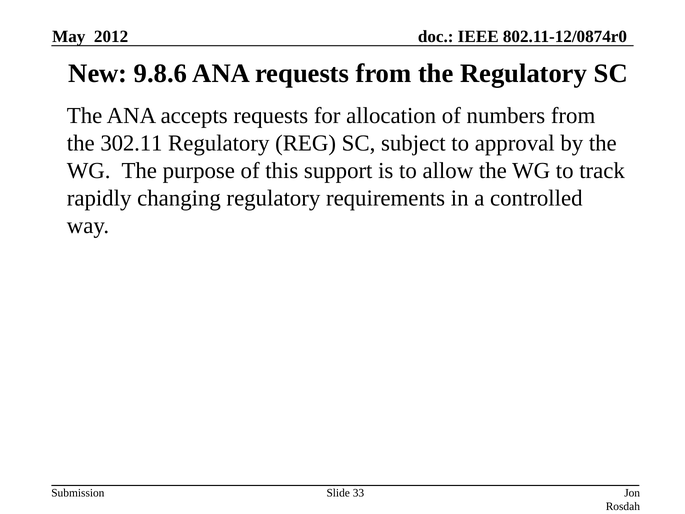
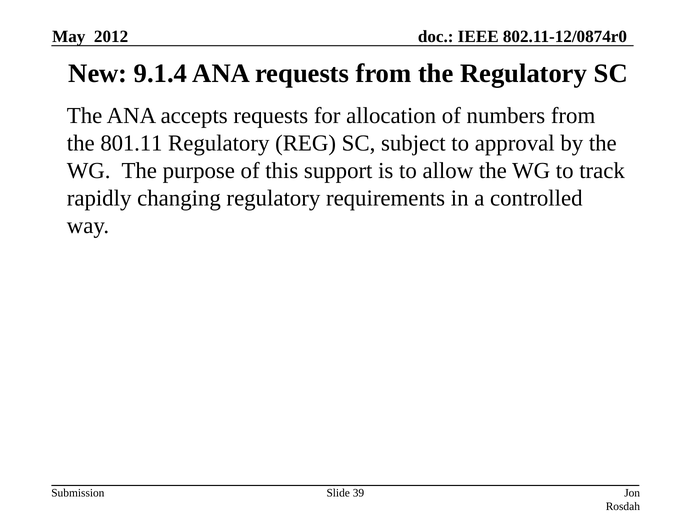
9.8.6: 9.8.6 -> 9.1.4 (161, 73)
302.11: 302.11 -> 801.11 (131, 143)
33: 33 -> 39 (358, 493)
